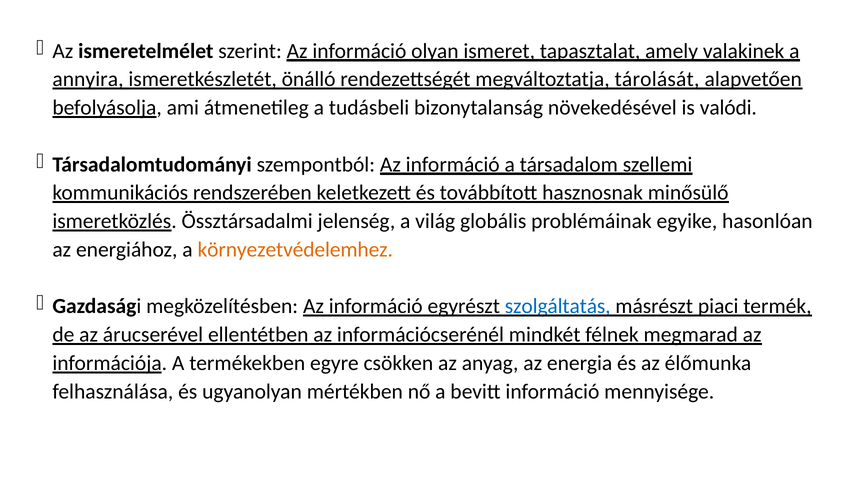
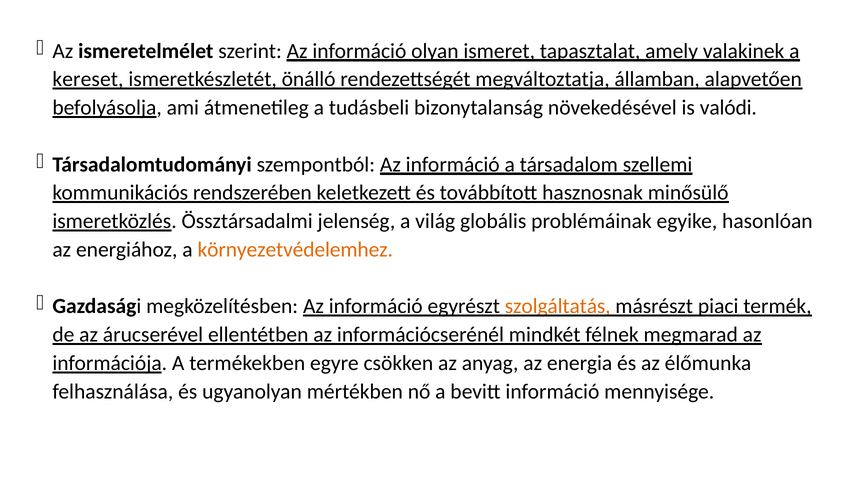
annyira: annyira -> kereset (88, 79)
tárolását: tárolását -> államban (657, 79)
szolgáltatás colour: blue -> orange (558, 307)
